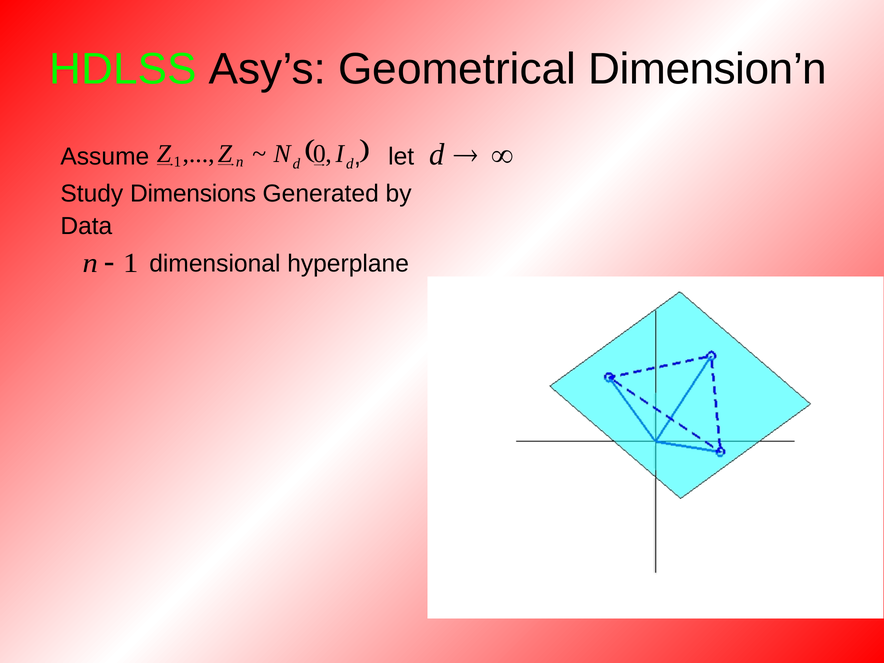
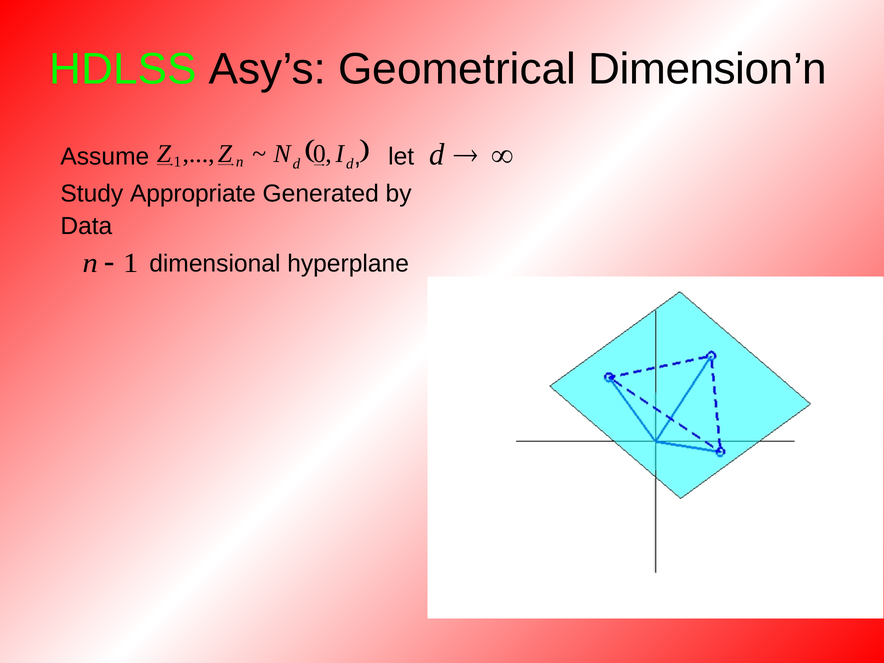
Dimensions: Dimensions -> Appropriate (193, 194)
